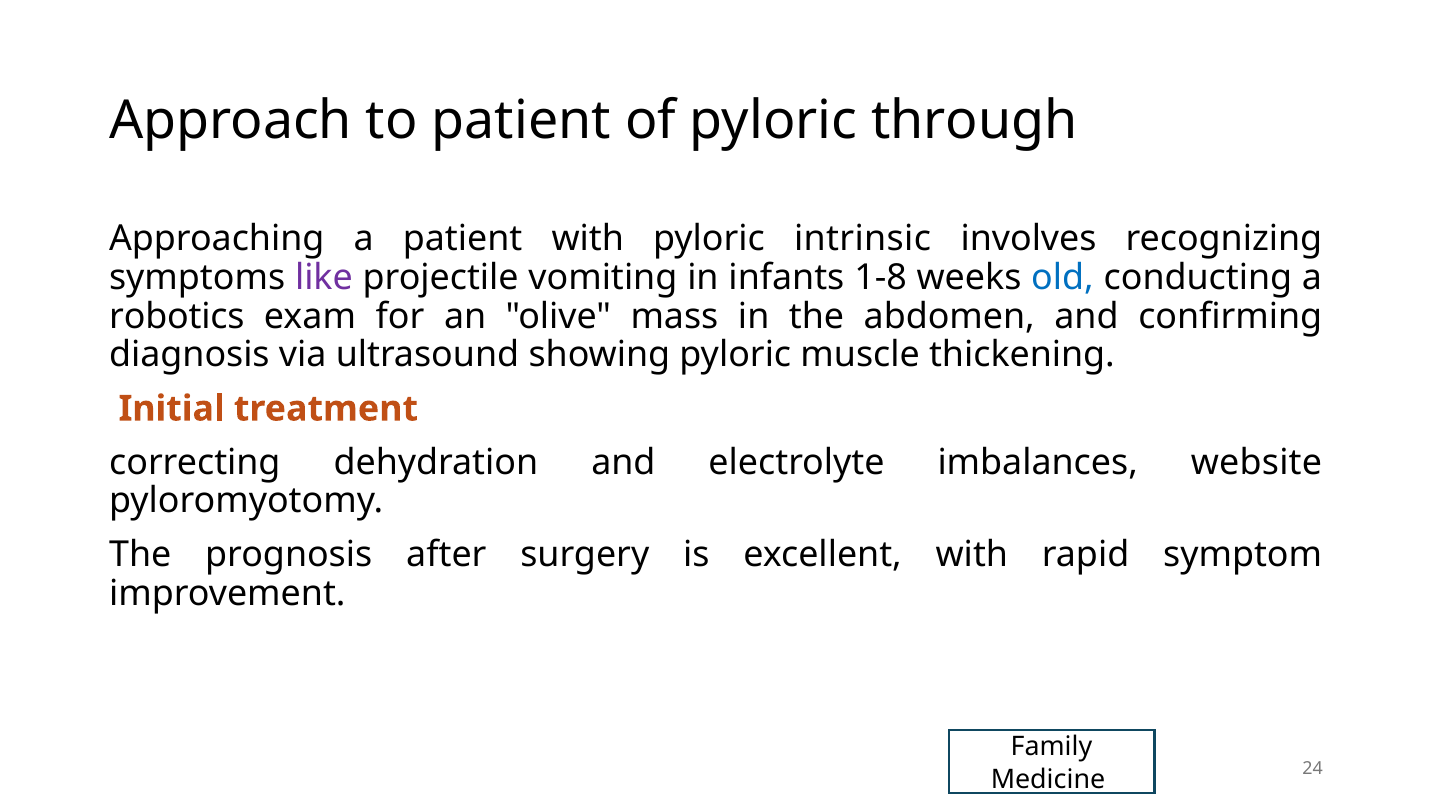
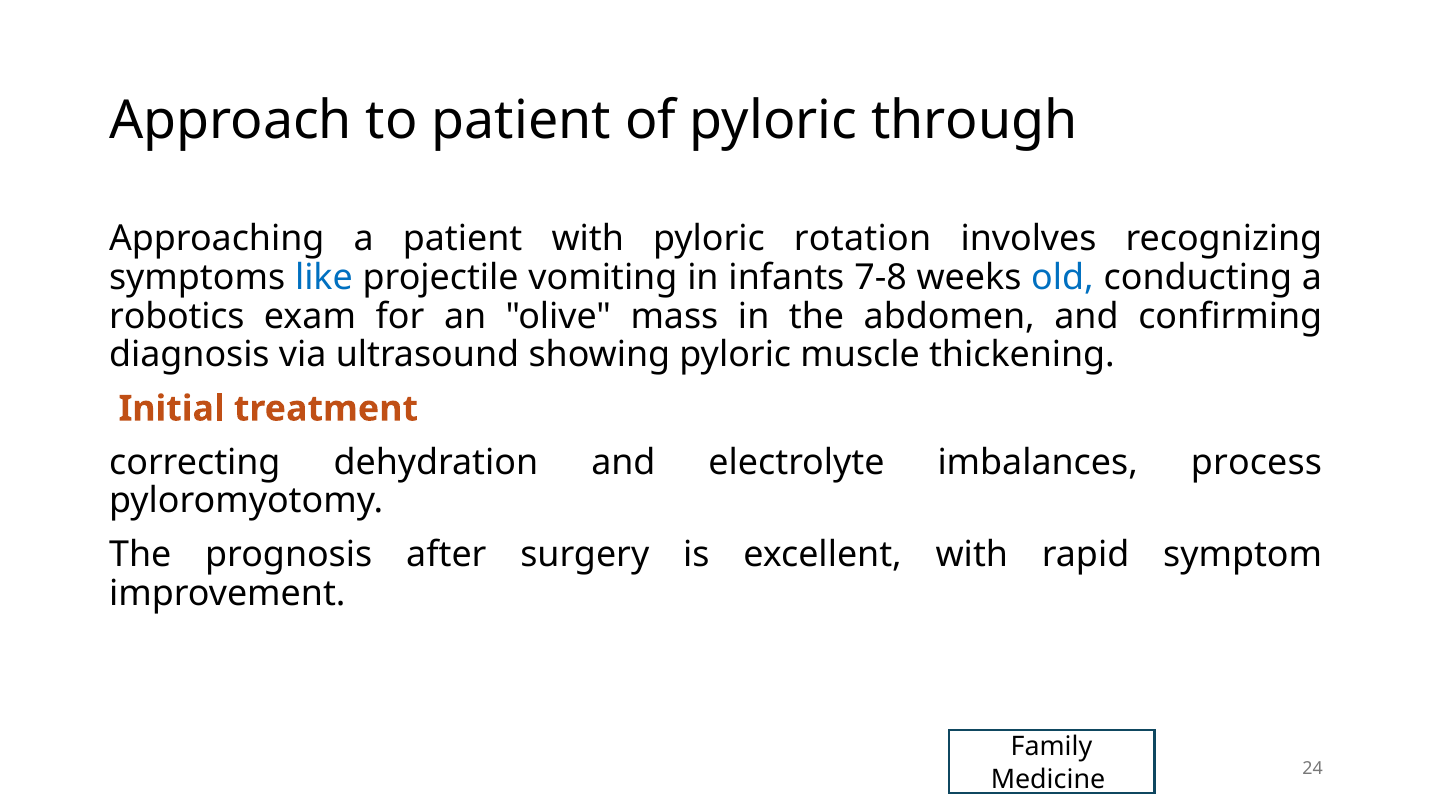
intrinsic: intrinsic -> rotation (863, 239)
like colour: purple -> blue (324, 278)
1-8: 1-8 -> 7-8 (881, 278)
website: website -> process (1256, 462)
